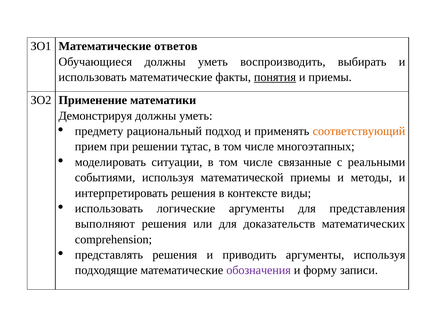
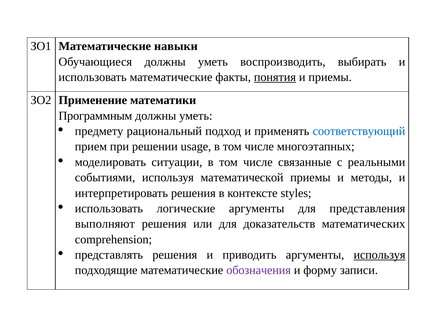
ответов: ответов -> навыки (176, 46)
Демонстрируя: Демонстрируя -> Программным (95, 116)
соответствующий colour: orange -> blue (359, 131)
тұтас: тұтас -> usage (196, 147)
виды: виды -> styles (296, 193)
используя underline: none -> present (380, 255)
